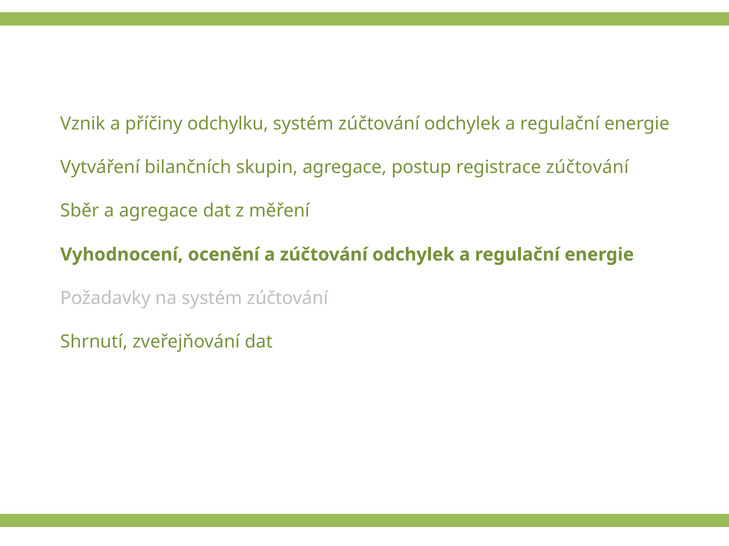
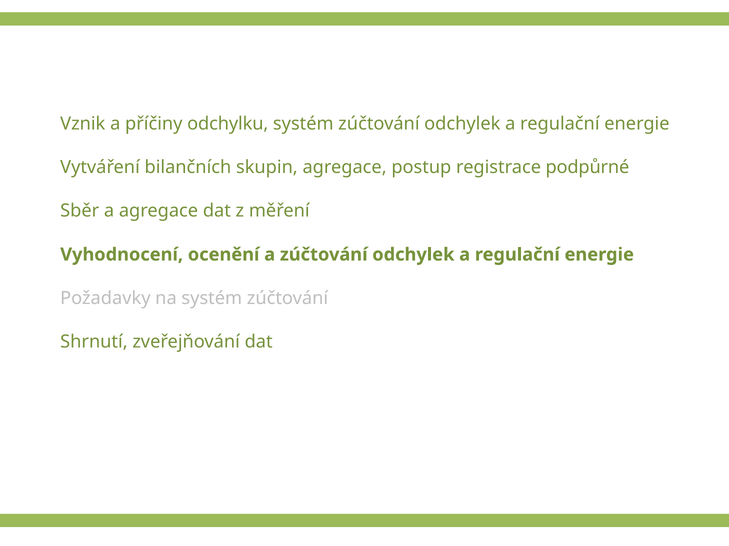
registrace zúčtování: zúčtování -> podpůrné (587, 167)
